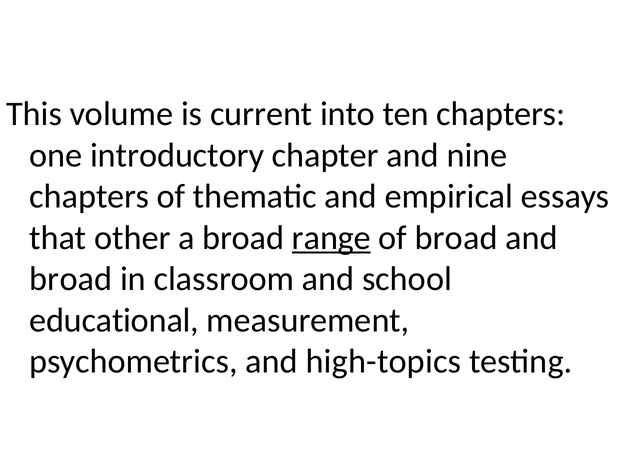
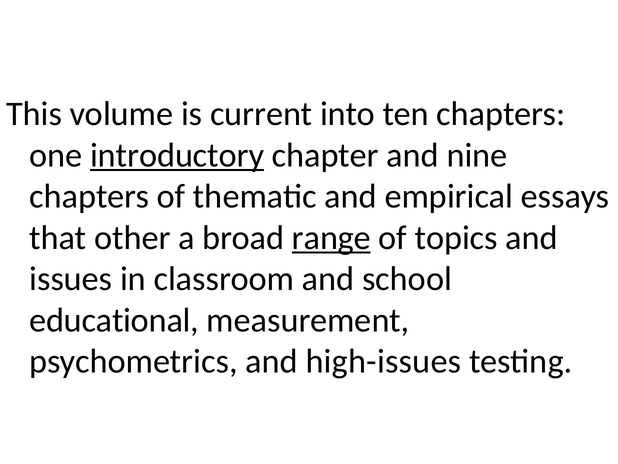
introductory underline: none -> present (177, 155)
of broad: broad -> topics (456, 238)
broad: broad -> issues (71, 279)
high-topics: high-topics -> high-issues (383, 361)
